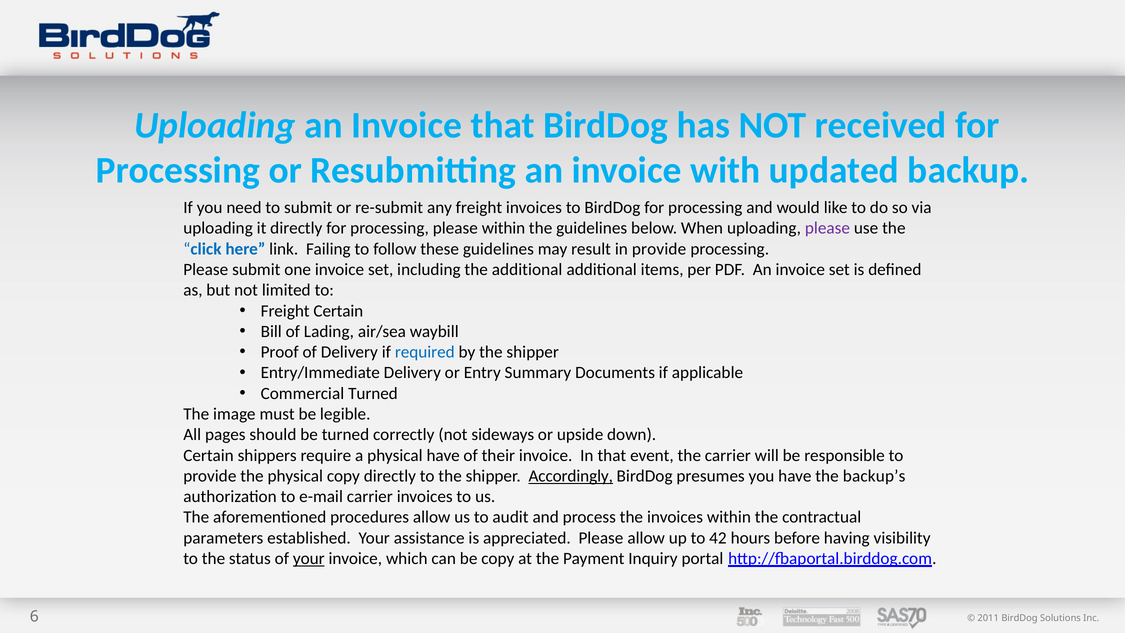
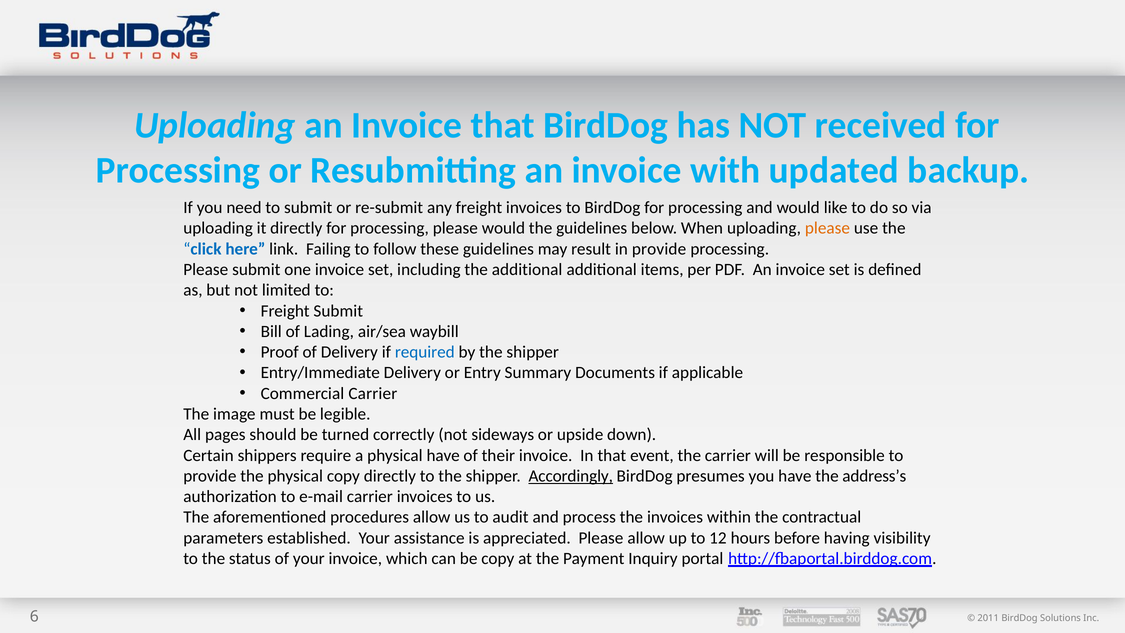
please within: within -> would (503, 228)
please colour: purple -> orange (827, 228)
Freight Certain: Certain -> Submit (338, 311)
Commercial Turned: Turned -> Carrier (373, 393)
backup’s: backup’s -> address’s (874, 476)
42: 42 -> 12 (718, 538)
your underline: present -> none (309, 558)
